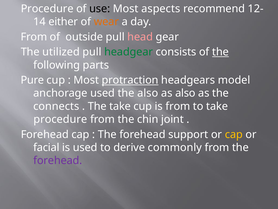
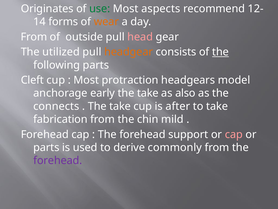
Procedure: Procedure -> Originates (47, 9)
use colour: black -> green (100, 9)
either: either -> forms (63, 22)
headgear colour: green -> orange (129, 52)
Pure: Pure -> Cleft (32, 80)
protraction underline: present -> none (130, 80)
anchorage used: used -> early (103, 93)
also: also -> take (148, 93)
is from: from -> after (178, 106)
procedure: procedure -> fabrication (60, 119)
joint: joint -> mild (172, 119)
cap colour: yellow -> pink (234, 134)
facial: facial -> parts (46, 147)
